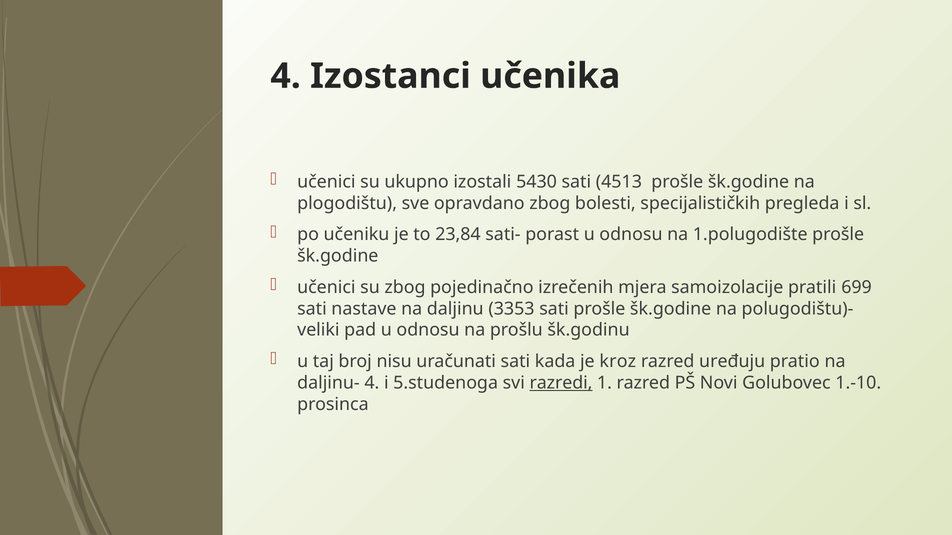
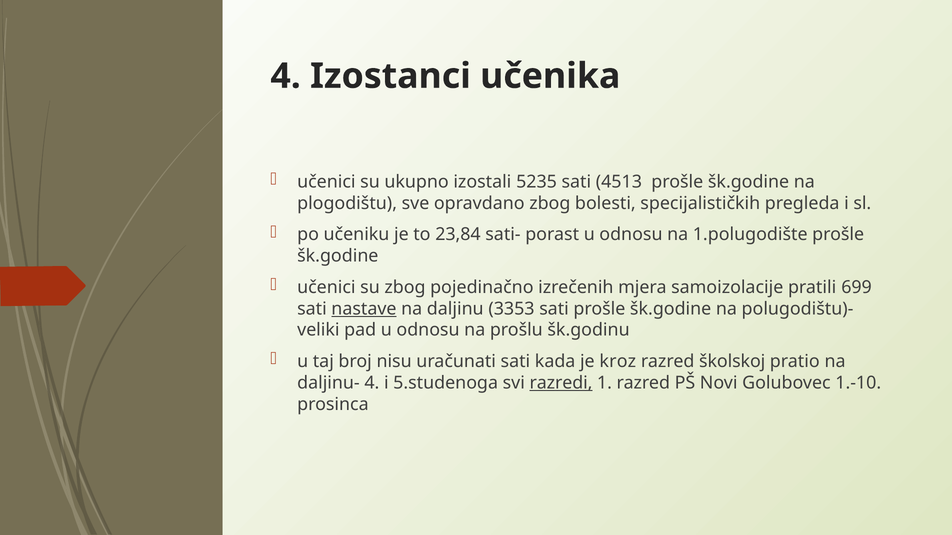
5430: 5430 -> 5235 (537, 182)
nastave underline: none -> present (364, 309)
uređuju: uređuju -> školskoj (732, 362)
